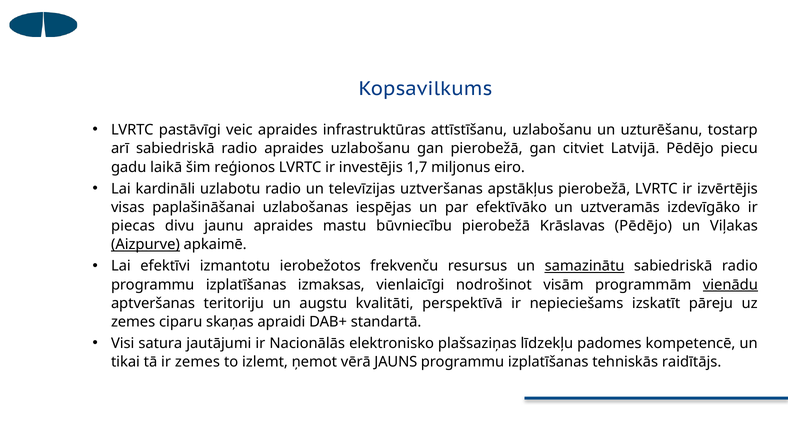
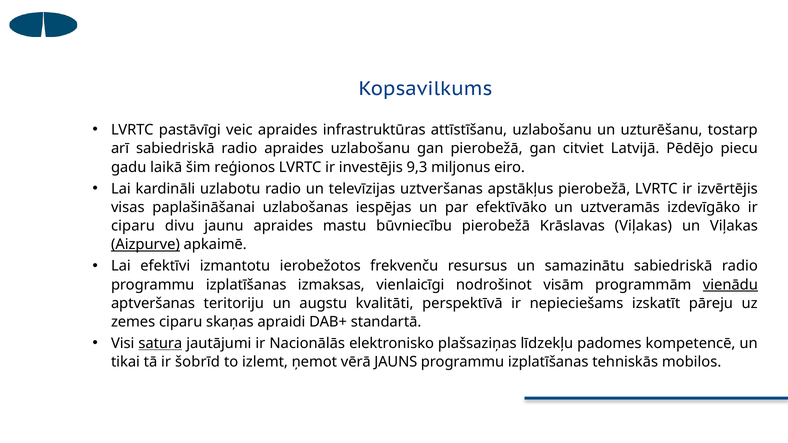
1,7: 1,7 -> 9,3 (417, 167)
piecas: piecas -> ciparu (133, 226)
Krāslavas Pēdējo: Pēdējo -> Viļakas (643, 226)
samazinātu underline: present -> none (585, 266)
satura underline: none -> present (160, 344)
ir zemes: zemes -> šobrīd (197, 362)
raidītājs: raidītājs -> mobilos (692, 362)
